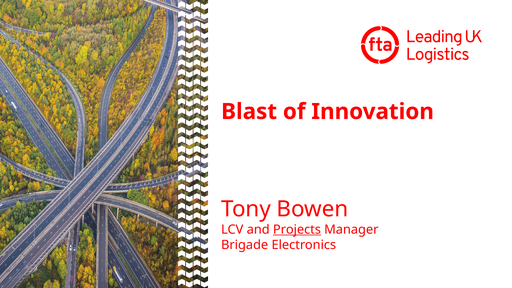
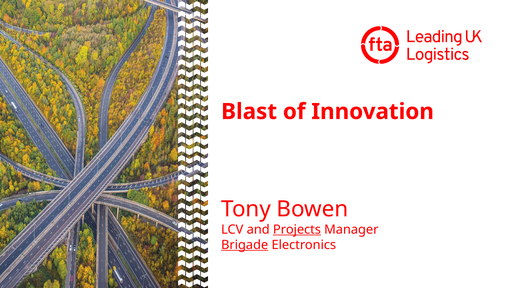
Brigade underline: none -> present (245, 245)
